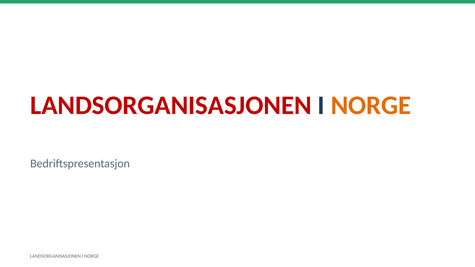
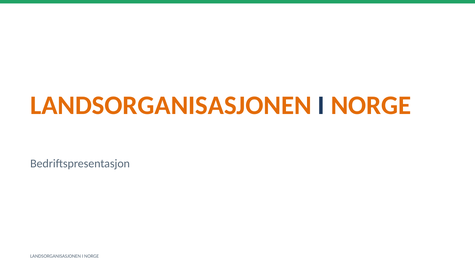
LANDSORGANISASJONEN colour: red -> orange (171, 105)
